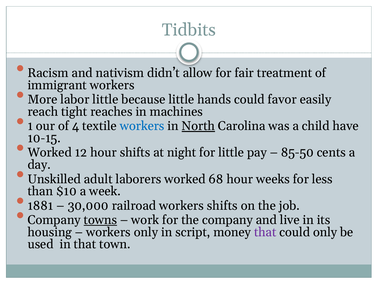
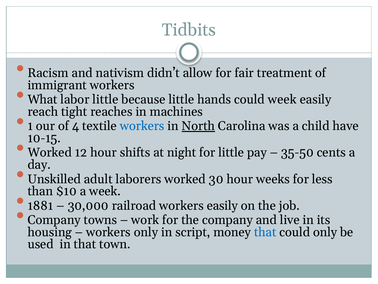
More: More -> What (43, 99)
could favor: favor -> week (282, 99)
85-50: 85-50 -> 35-50 (297, 152)
68: 68 -> 30 (216, 179)
workers shifts: shifts -> easily (222, 205)
towns underline: present -> none (100, 220)
that colour: purple -> blue (265, 232)
